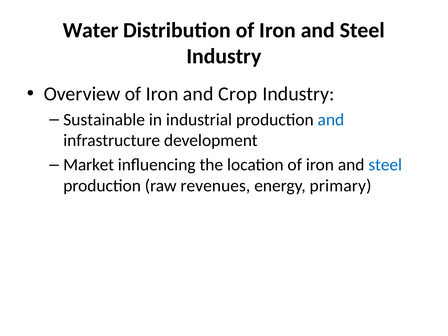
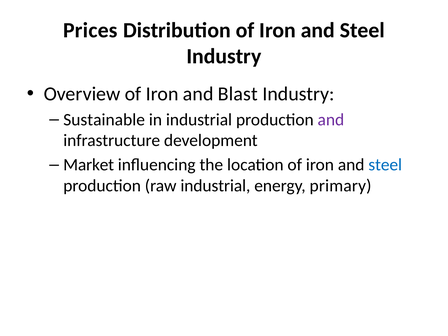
Water: Water -> Prices (90, 30)
Crop: Crop -> Blast (238, 94)
and colour: blue -> purple (331, 120)
raw revenues: revenues -> industrial (215, 186)
